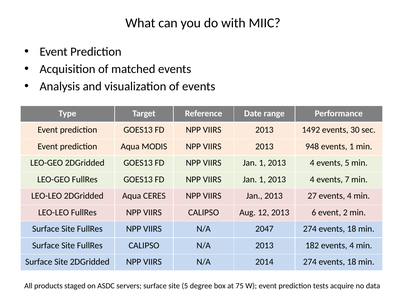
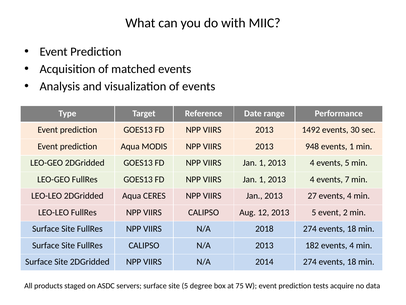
2013 6: 6 -> 5 (314, 212)
2047: 2047 -> 2018 (264, 229)
